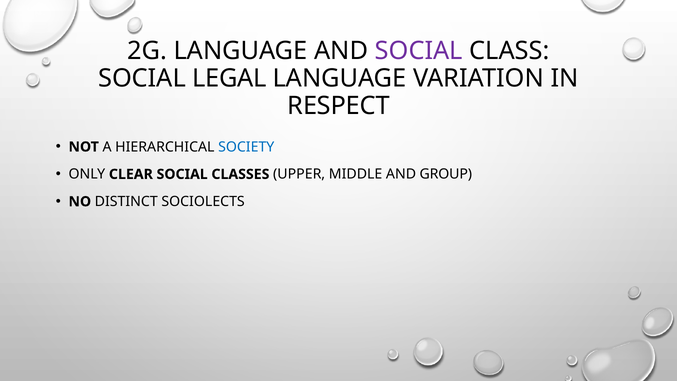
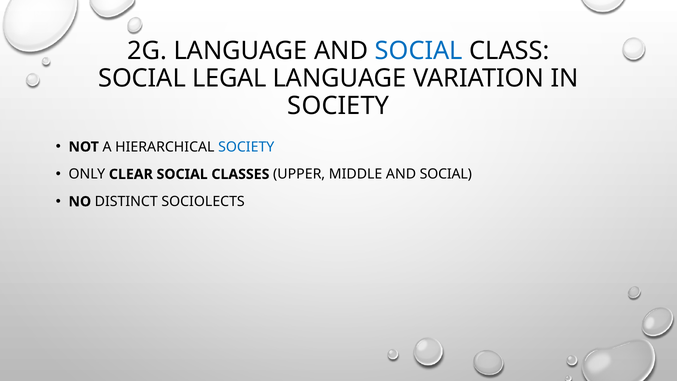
SOCIAL colour: purple -> blue (419, 51)
RESPECT: RESPECT -> SOCIETY (338, 106)
MIDDLE AND GROUP: GROUP -> SOCIAL (446, 174)
